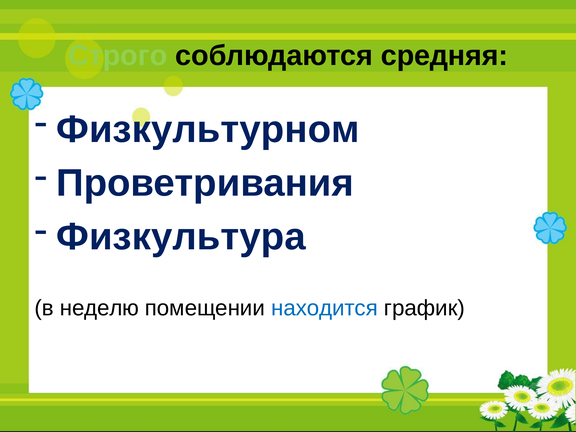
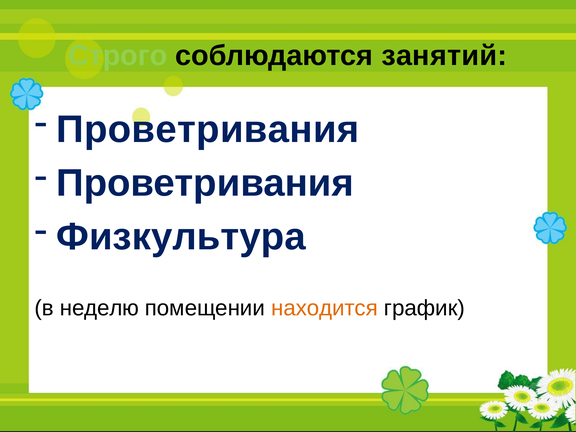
средняя: средняя -> занятий (444, 56)
Физкультурном: Физкультурном -> Проветривания (208, 129)
находится colour: blue -> orange (324, 308)
